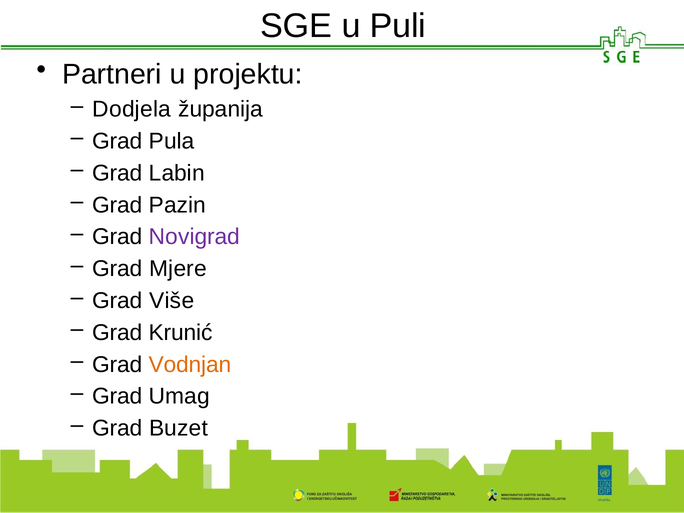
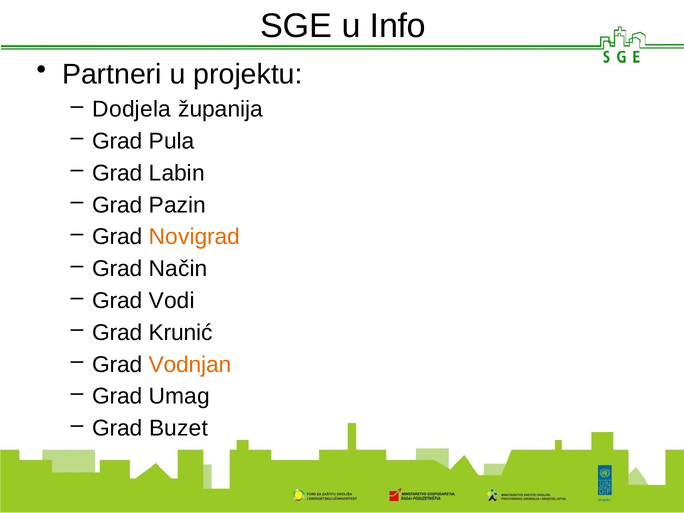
Puli: Puli -> Info (398, 26)
Novigrad colour: purple -> orange (195, 237)
Mjere: Mjere -> Način (178, 269)
Više: Više -> Vodi (172, 301)
